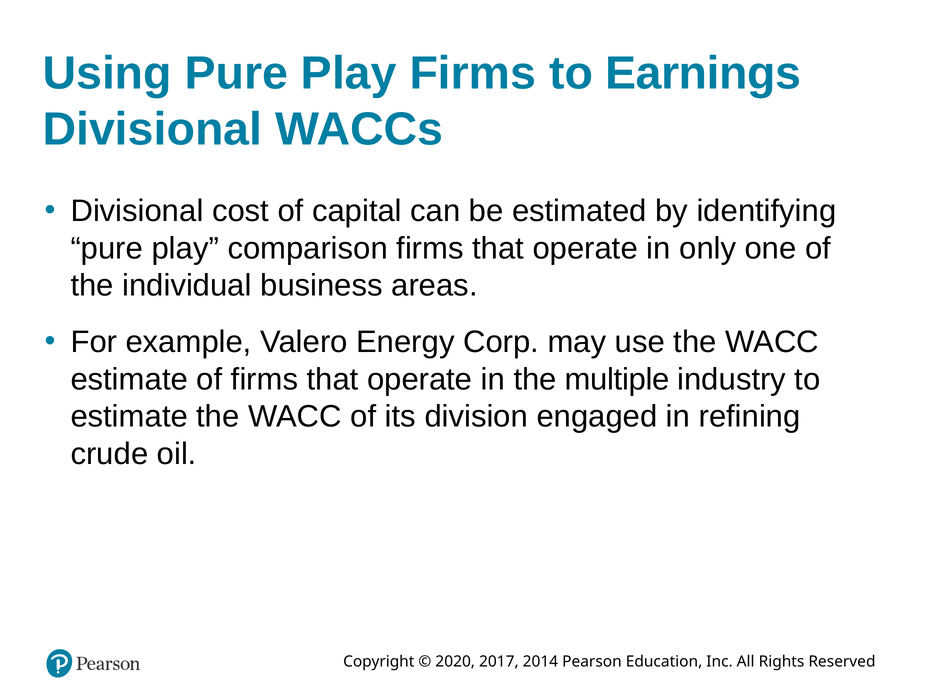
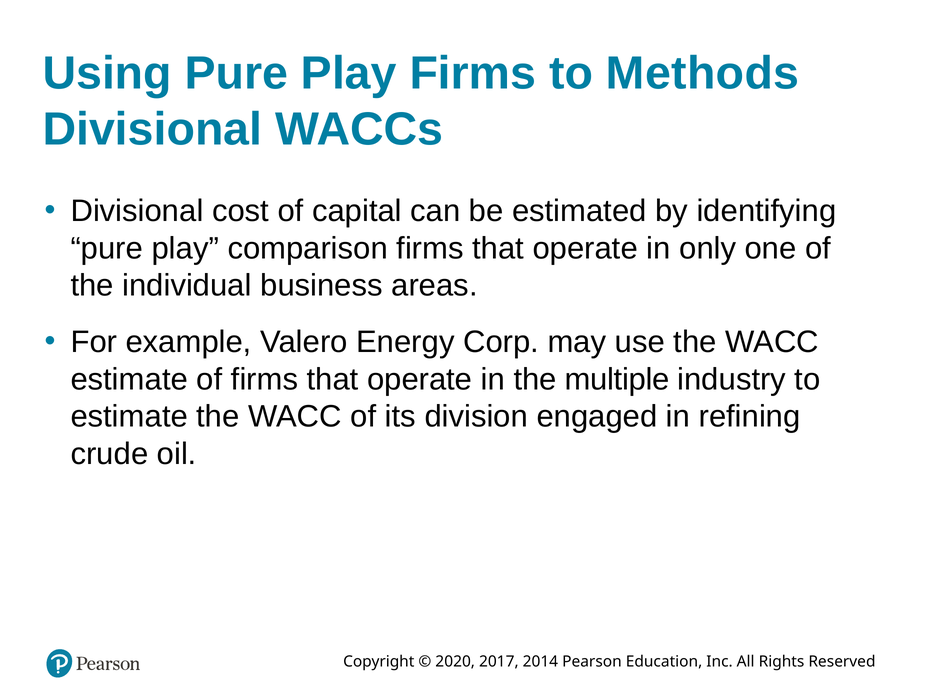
Earnings: Earnings -> Methods (703, 74)
